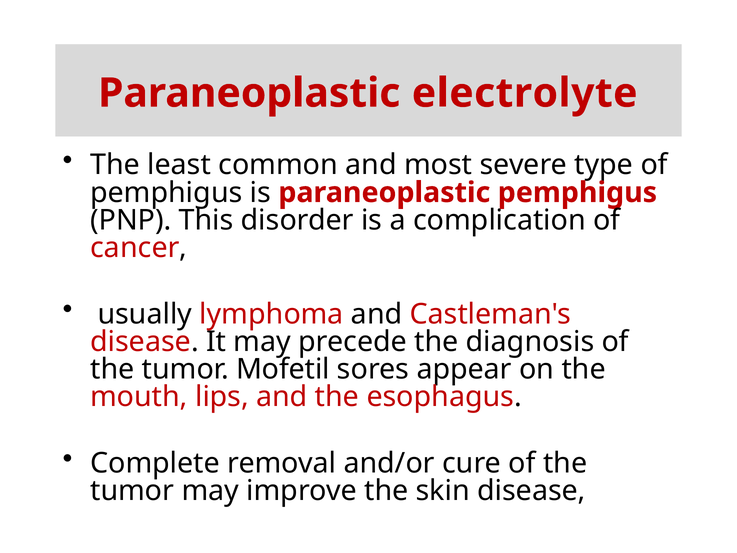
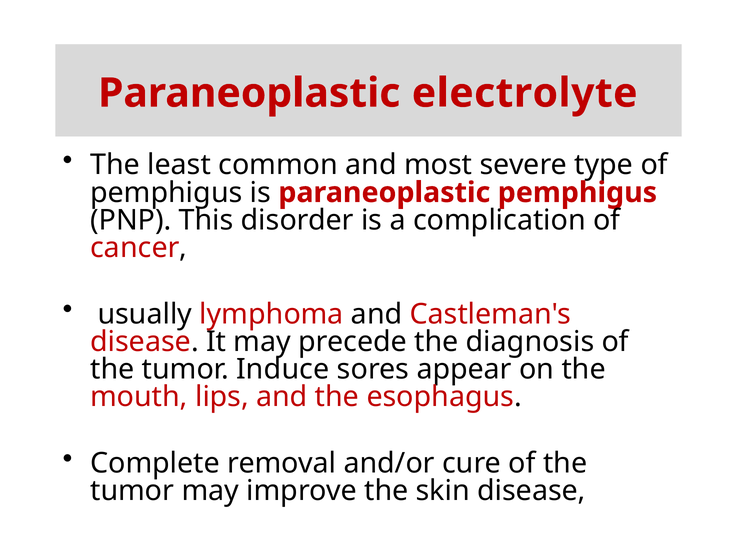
Mofetil: Mofetil -> Induce (283, 369)
